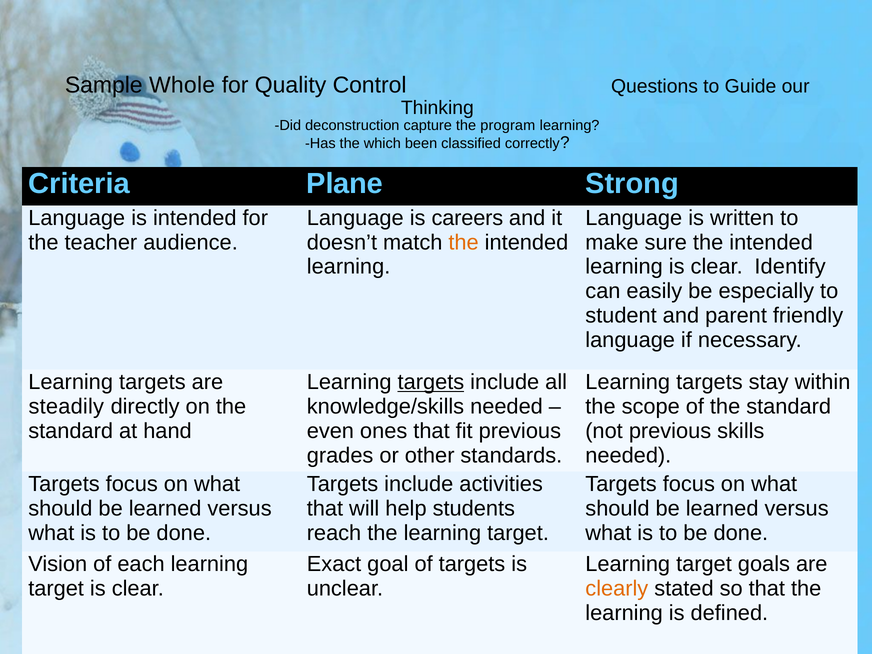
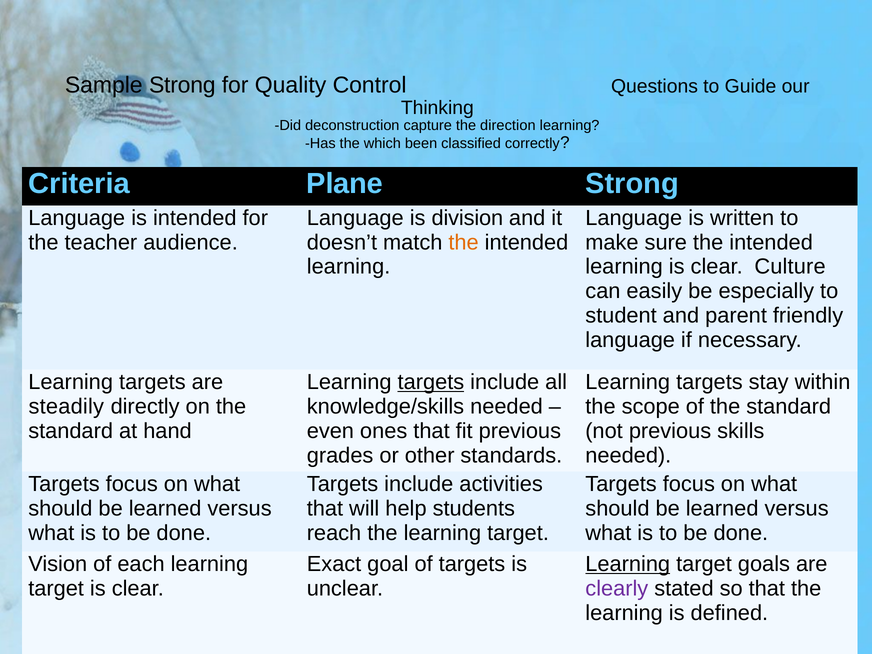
Sample Whole: Whole -> Strong (182, 85)
program: program -> direction (508, 125)
careers: careers -> division (467, 218)
Identify: Identify -> Culture (790, 267)
Learning underline: none -> present (628, 564)
clearly colour: orange -> purple (617, 589)
